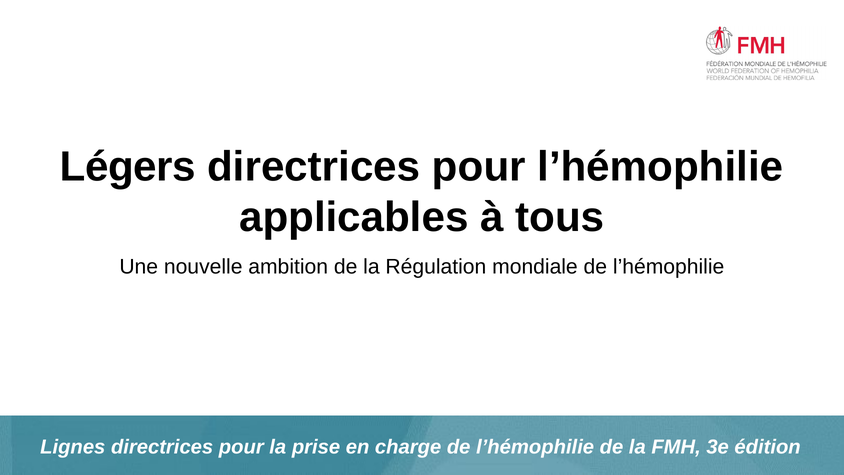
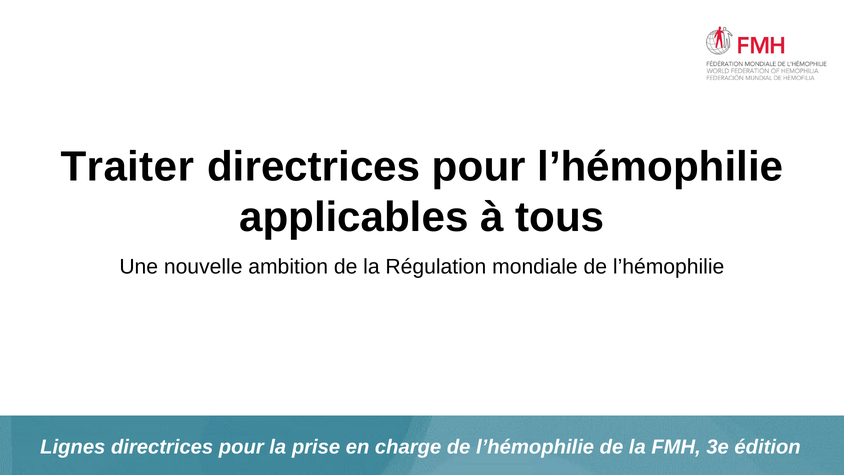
Légers: Légers -> Traiter (127, 167)
